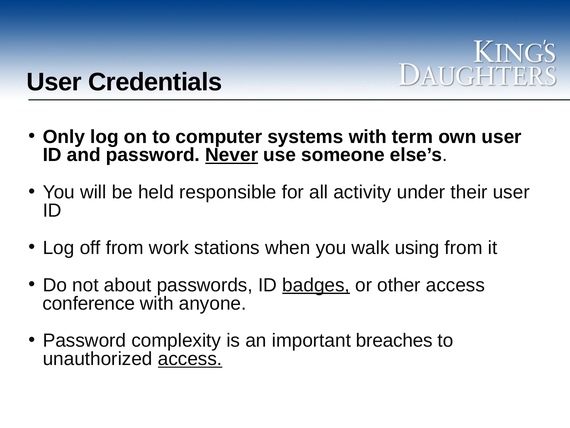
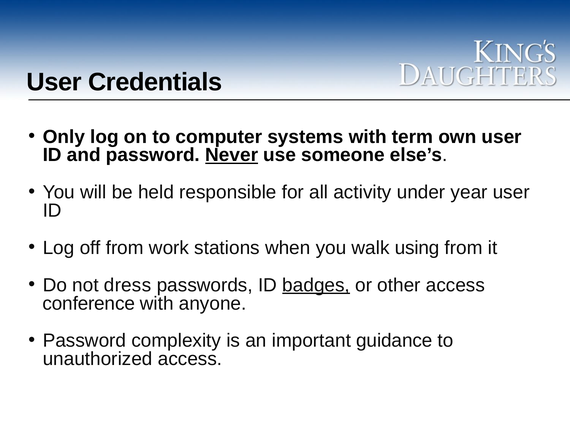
their: their -> year (469, 192)
about: about -> dress (128, 285)
breaches: breaches -> guidance (394, 340)
access underline: present -> none (190, 359)
